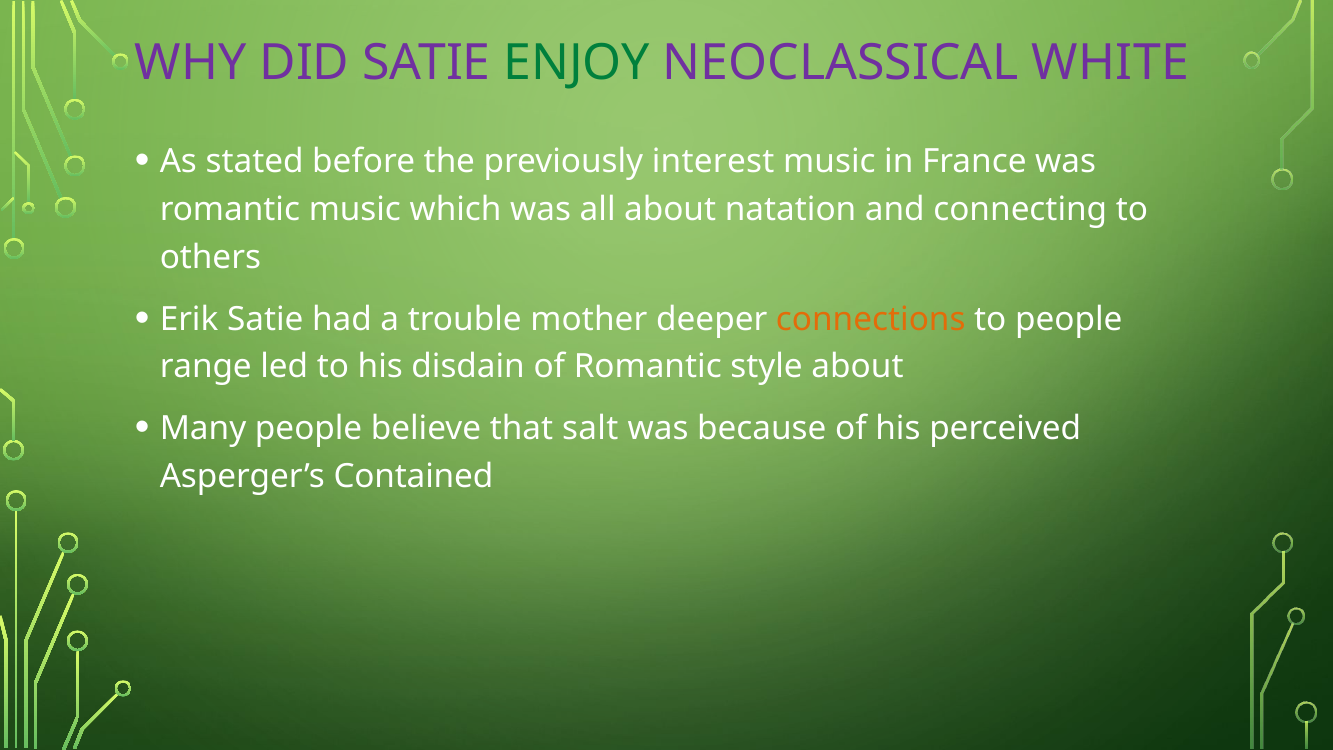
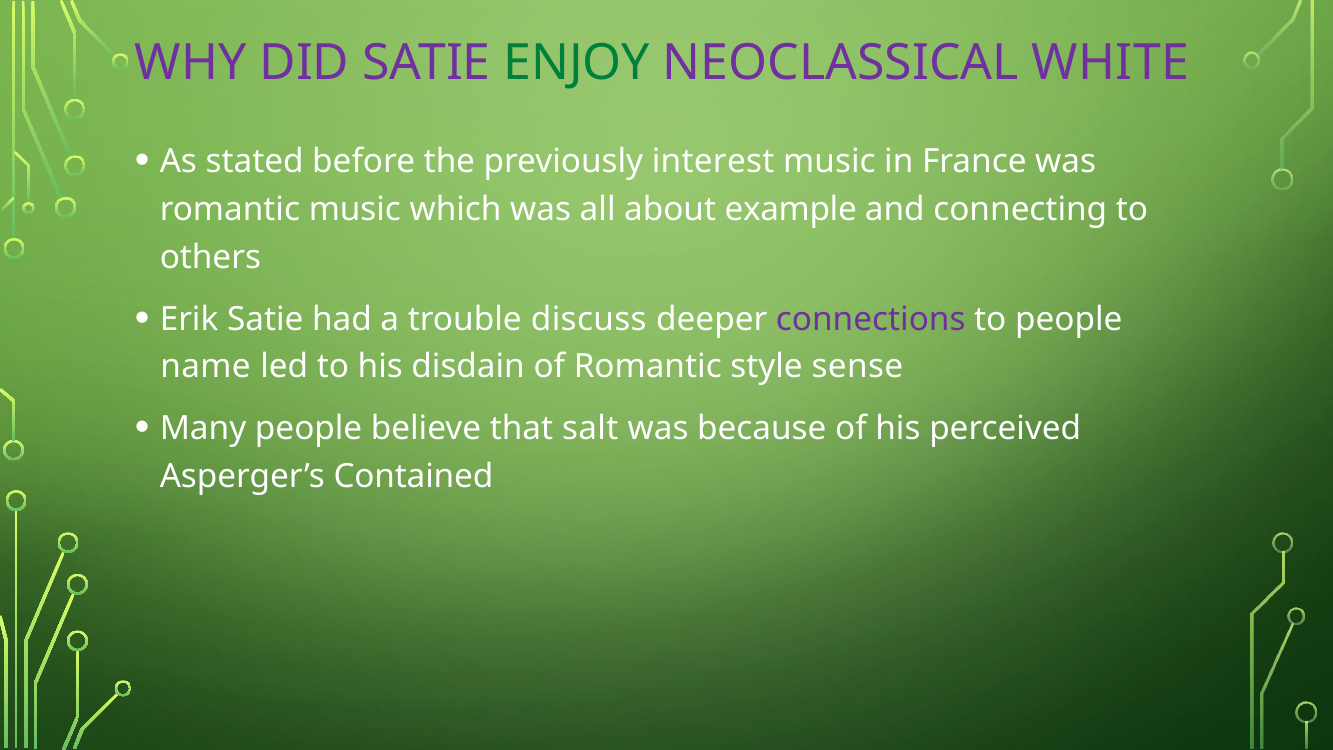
natation: natation -> example (791, 209)
mother: mother -> discuss (589, 319)
connections colour: orange -> purple (871, 319)
range: range -> name (206, 367)
style about: about -> sense (857, 367)
